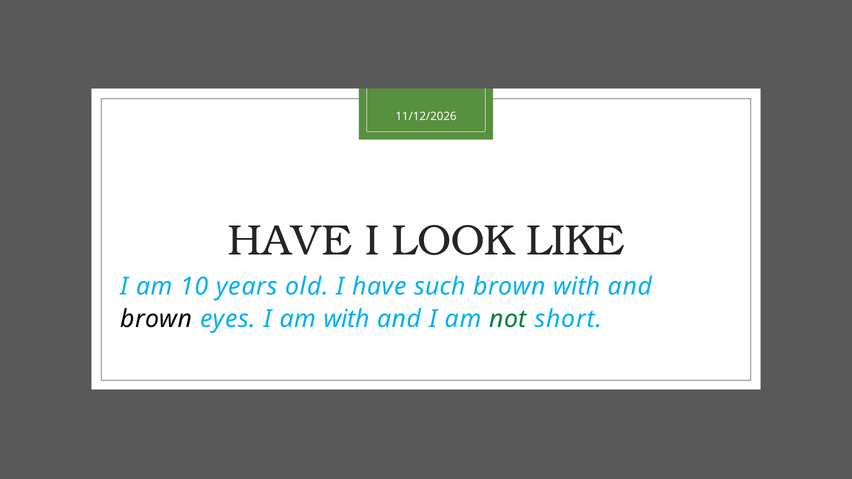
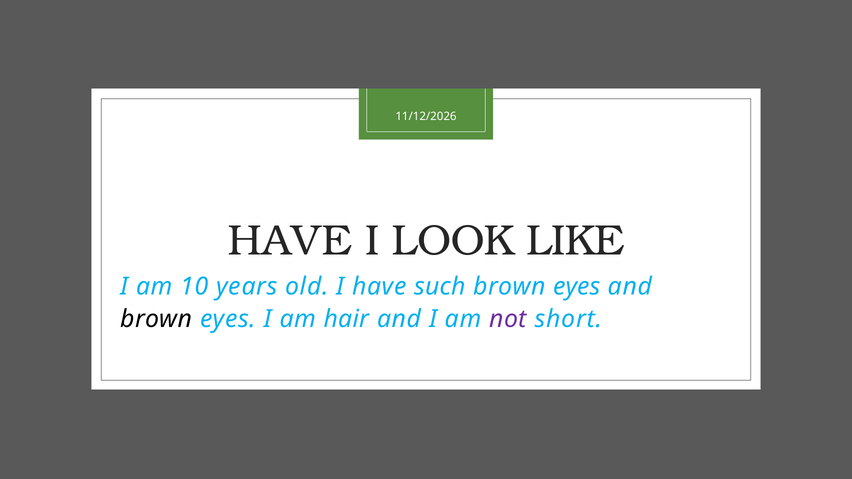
with: with -> eyes (577, 287)
am with: with -> hair (346, 319)
not colour: green -> purple (508, 319)
